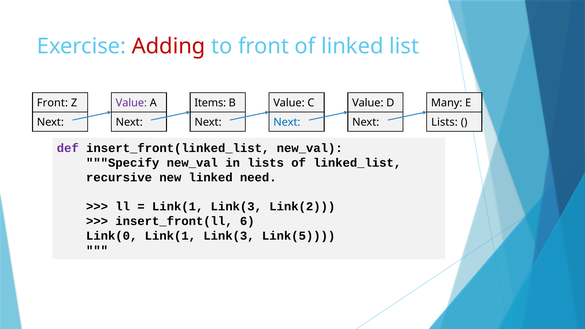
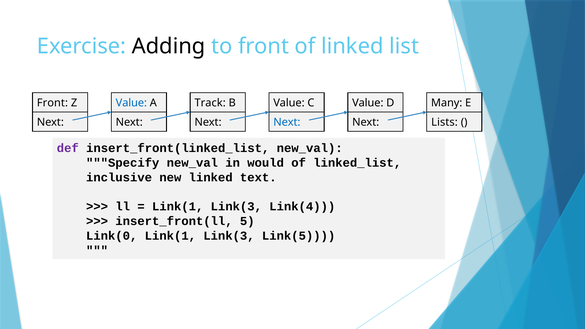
Adding colour: red -> black (169, 46)
Value colour: purple -> blue (131, 103)
Items: Items -> Track (210, 103)
in lists: lists -> would (266, 163)
recursive: recursive -> inclusive (119, 177)
need: need -> text (258, 177)
Link(2: Link(2 -> Link(4 (302, 207)
6: 6 -> 5 (247, 221)
